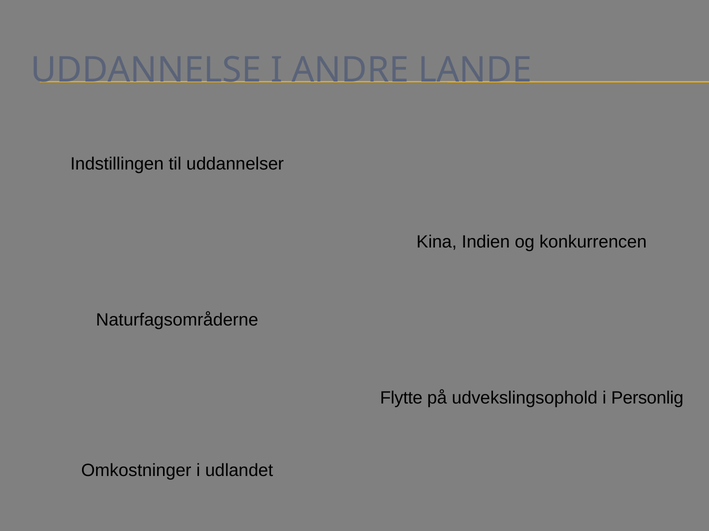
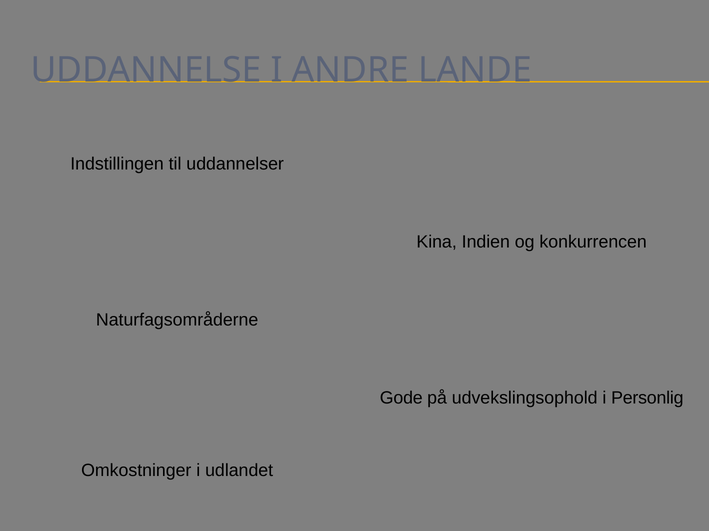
Flytte: Flytte -> Gode (401, 399)
